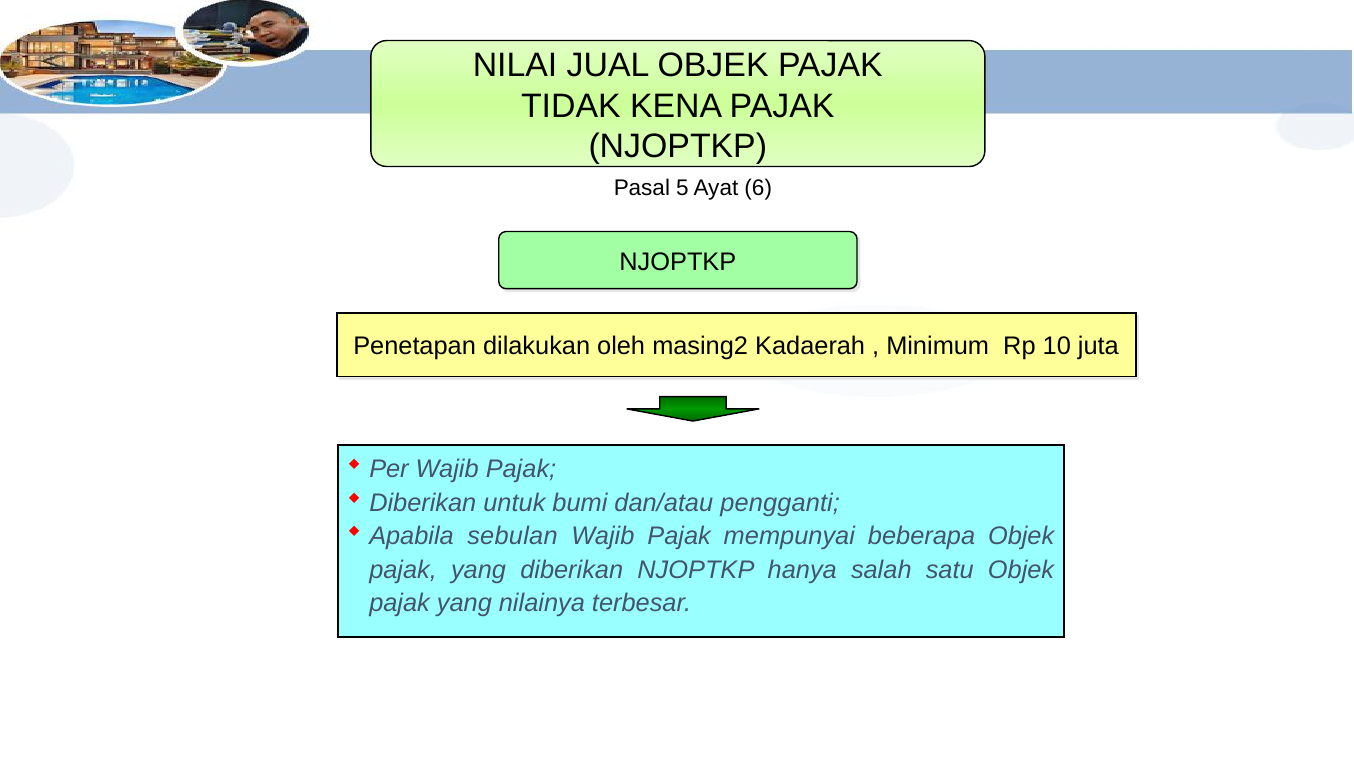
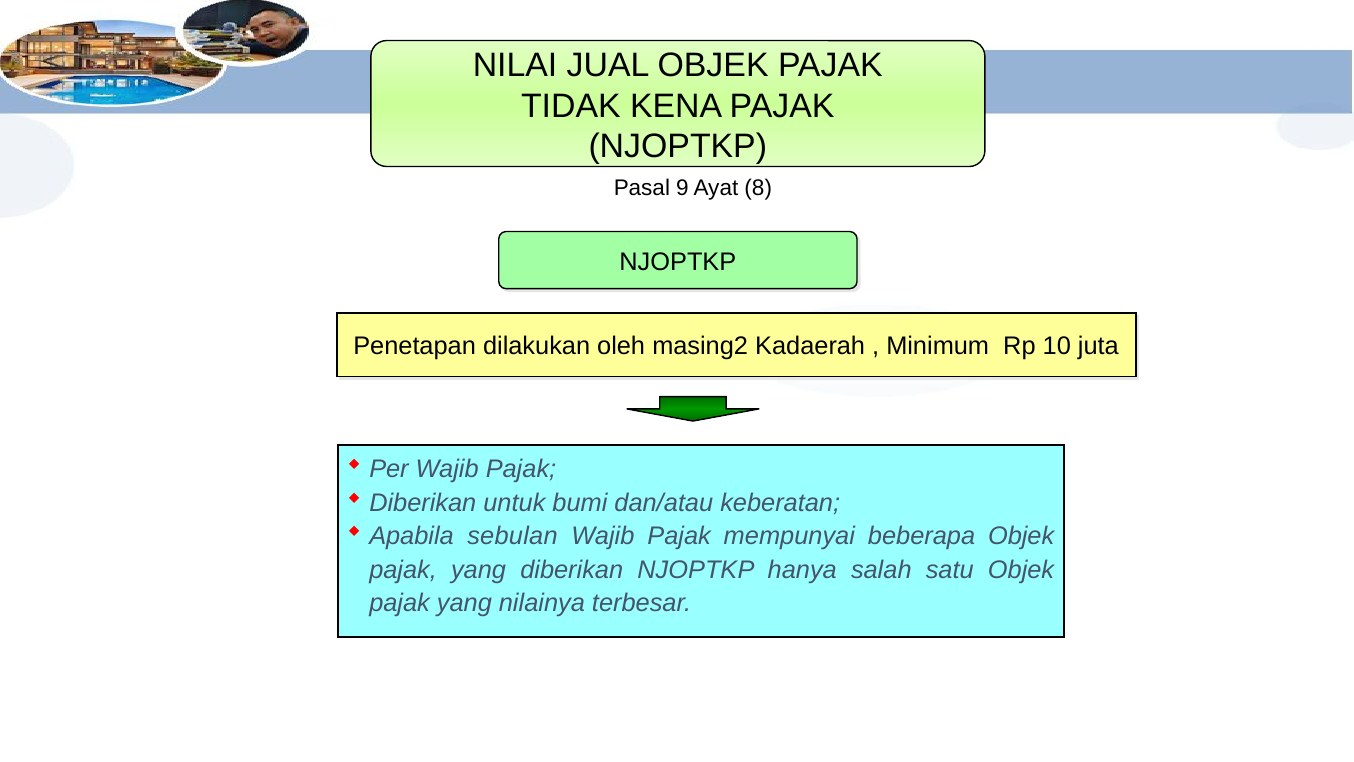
5: 5 -> 9 (682, 188)
6: 6 -> 8 (758, 188)
pengganti: pengganti -> keberatan (780, 503)
